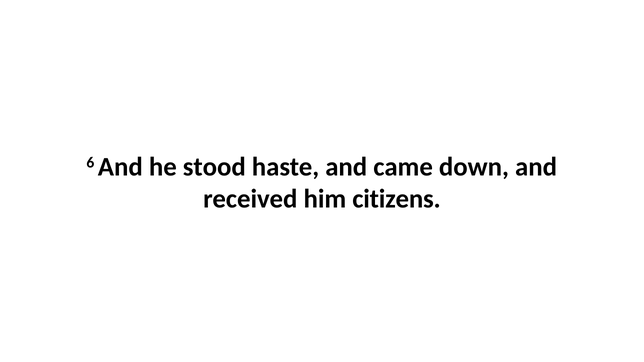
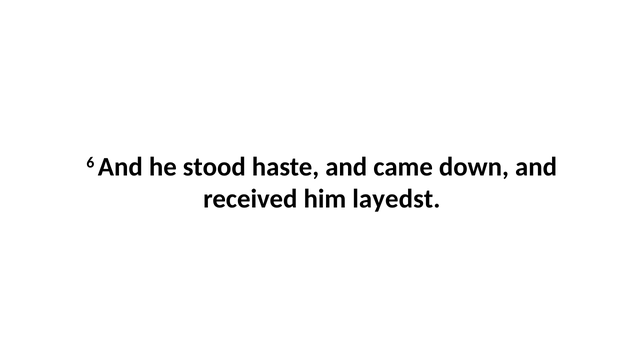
citizens: citizens -> layedst (396, 199)
